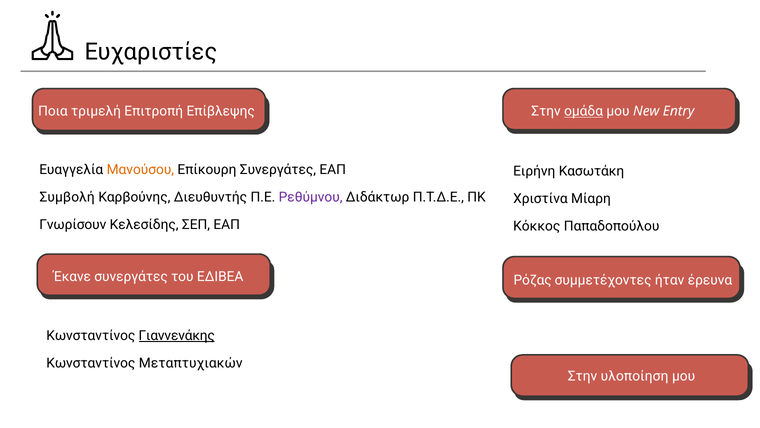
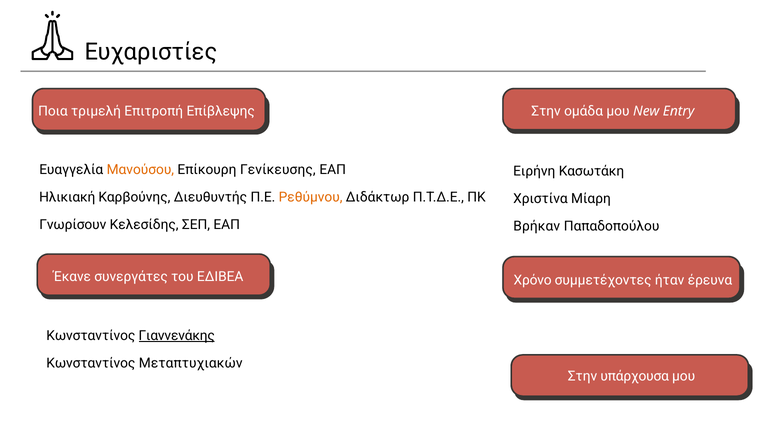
ομάδα underline: present -> none (584, 111)
Επίκουρη Συνεργάτες: Συνεργάτες -> Γενίκευσης (278, 169)
Συμβολή: Συμβολή -> Ηλικιακή (67, 197)
Ρεθύμνου colour: purple -> orange (311, 197)
Κόκκος: Κόκκος -> Βρήκαν (537, 226)
Ρόζας: Ρόζας -> Χρόνο (533, 280)
υλοποίηση: υλοποίηση -> υπάρχουσα (635, 376)
